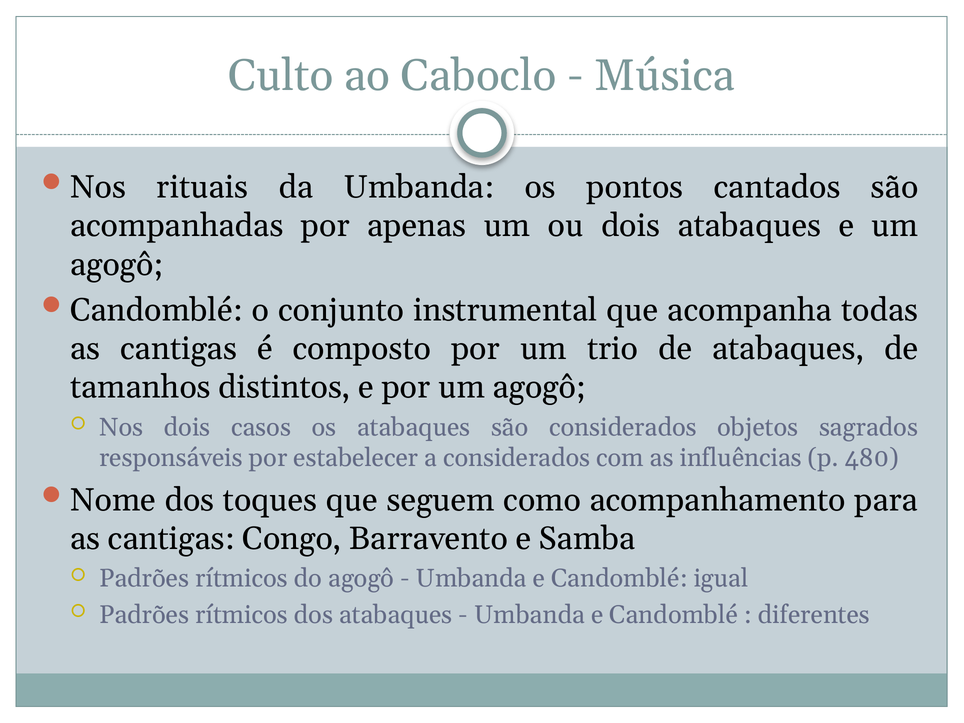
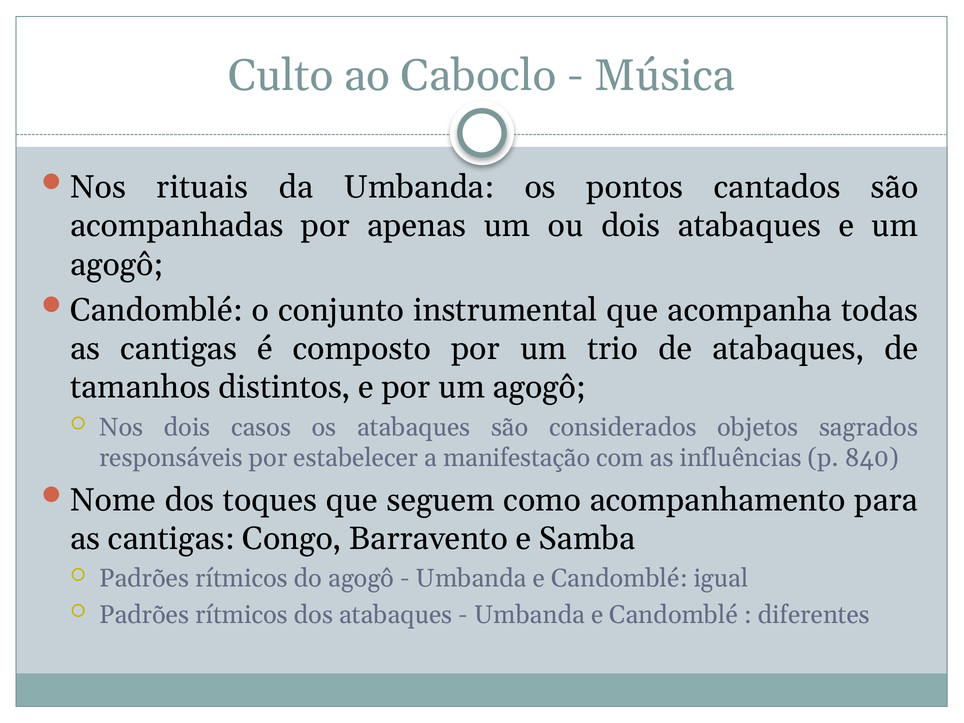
a considerados: considerados -> manifestação (517, 458)
480: 480 -> 840 (872, 458)
